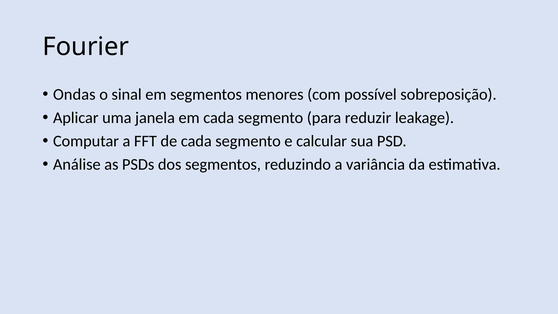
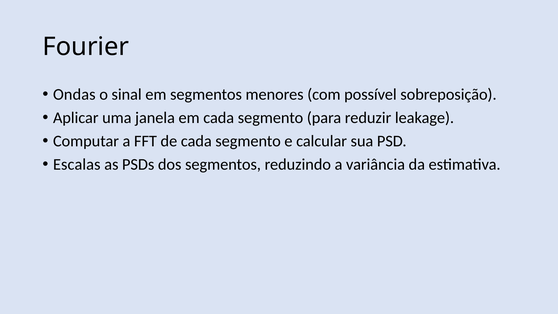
Análise: Análise -> Escalas (77, 165)
